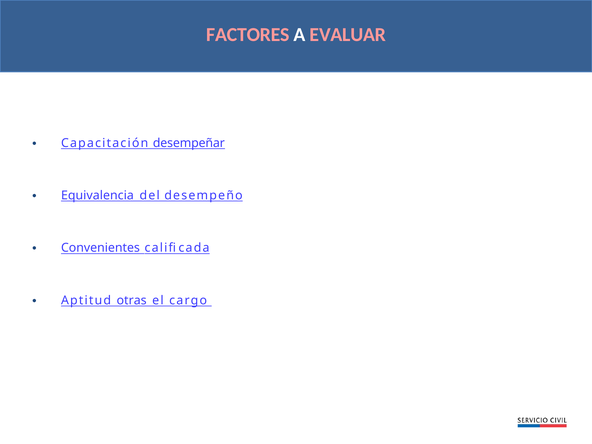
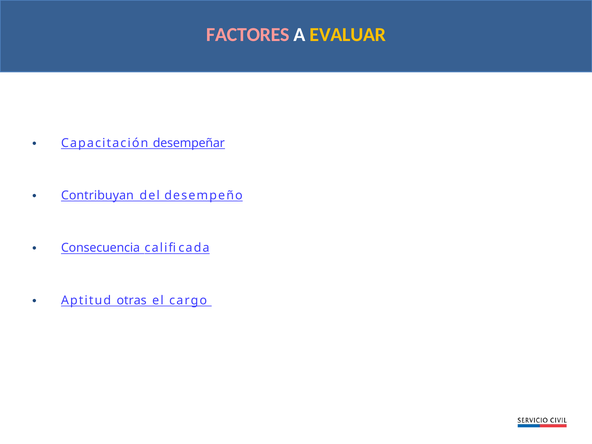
EVALUAR colour: pink -> yellow (348, 35)
Equivalencia: Equivalencia -> Contribuyan (97, 195)
Convenientes: Convenientes -> Consecuencia (100, 248)
